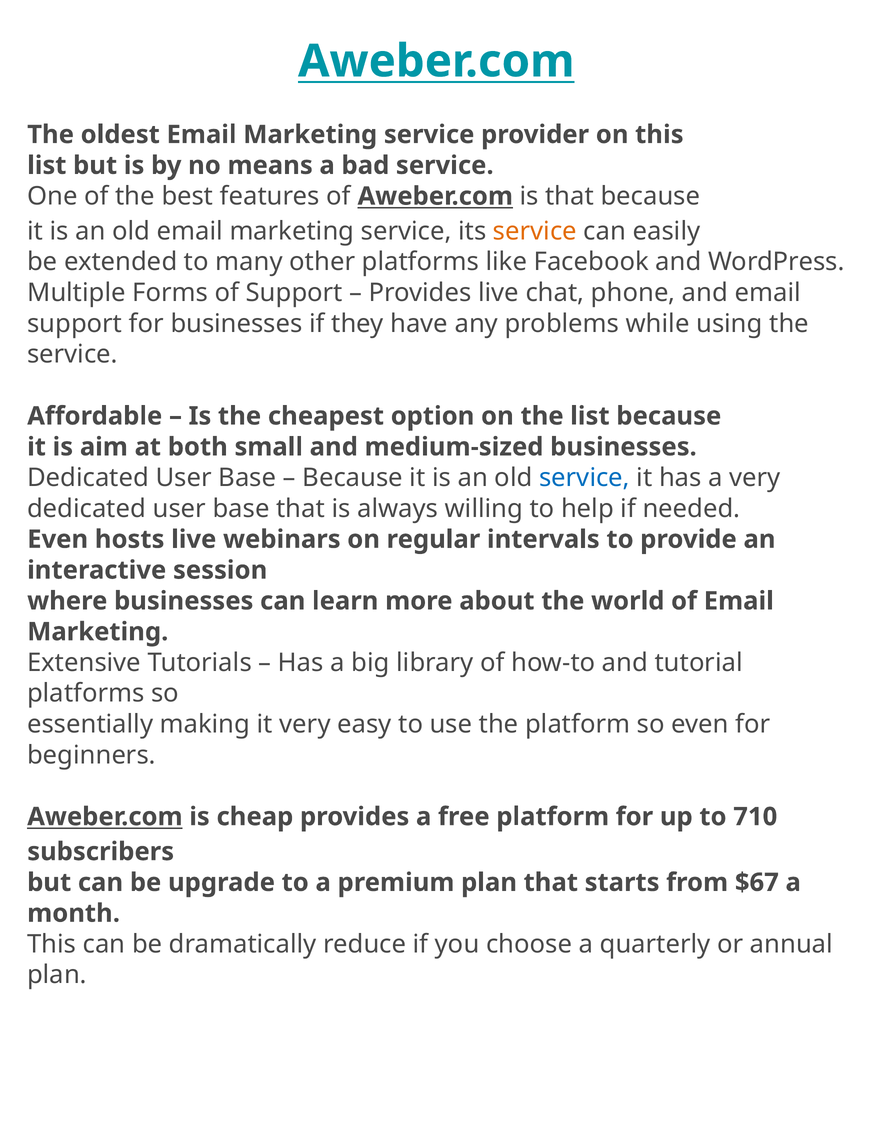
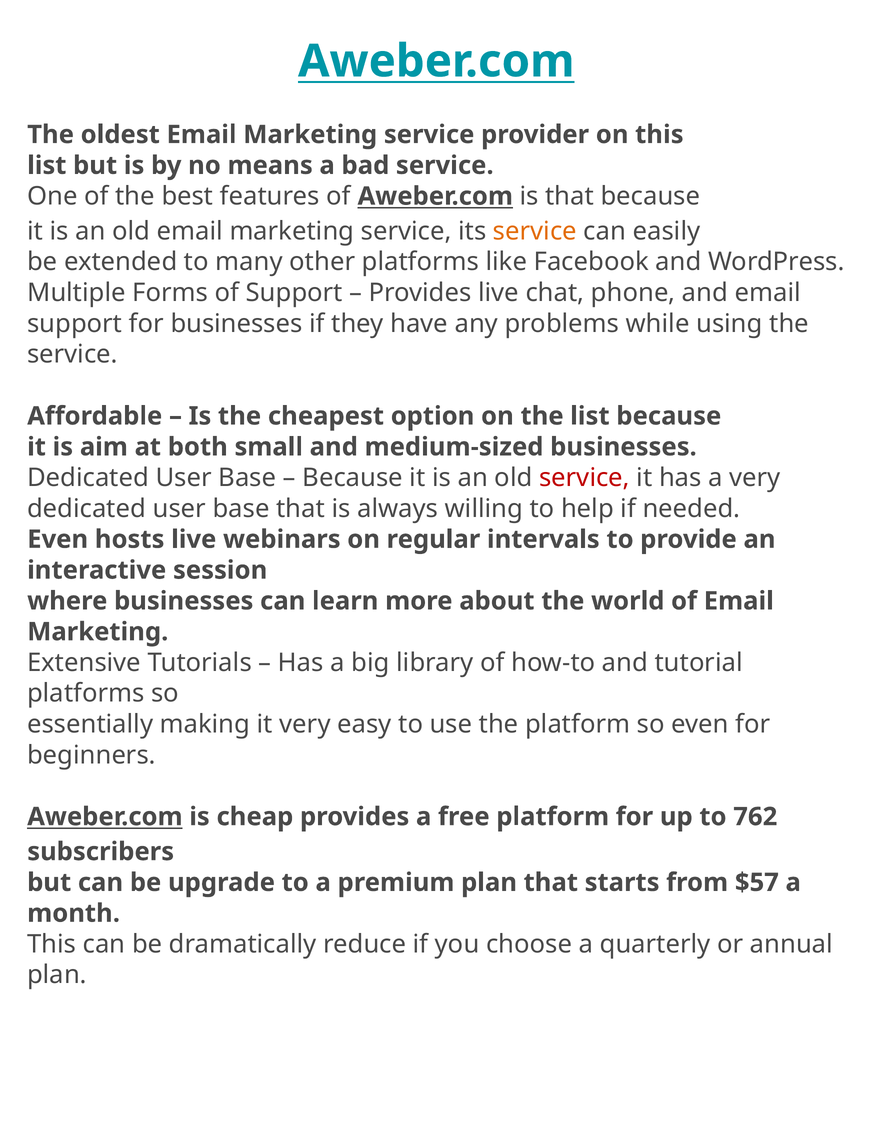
service colour: blue -> red (584, 478)
710: 710 -> 762 (755, 817)
$67: $67 -> $57 (757, 882)
